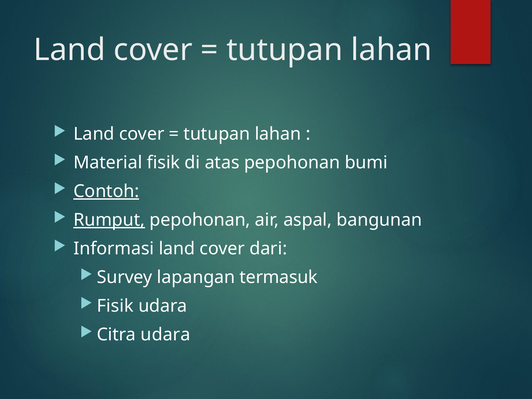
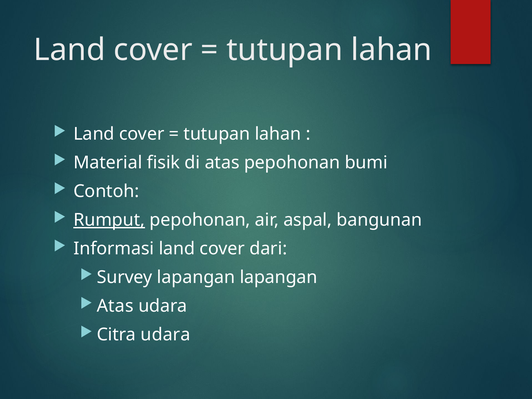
Contoh underline: present -> none (106, 191)
lapangan termasuk: termasuk -> lapangan (279, 277)
Fisik: Fisik -> Atas (115, 306)
